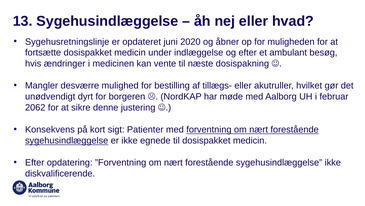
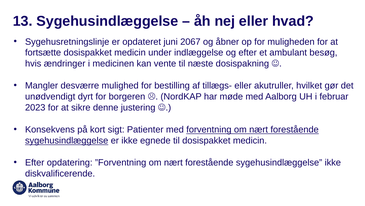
2020: 2020 -> 2067 (190, 42)
2062: 2062 -> 2023 (35, 107)
